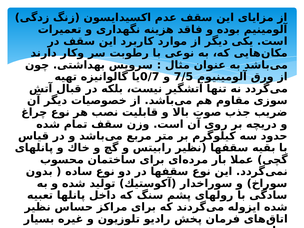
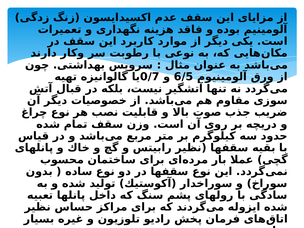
7/5: 7/5 -> 6/5 (184, 77)
